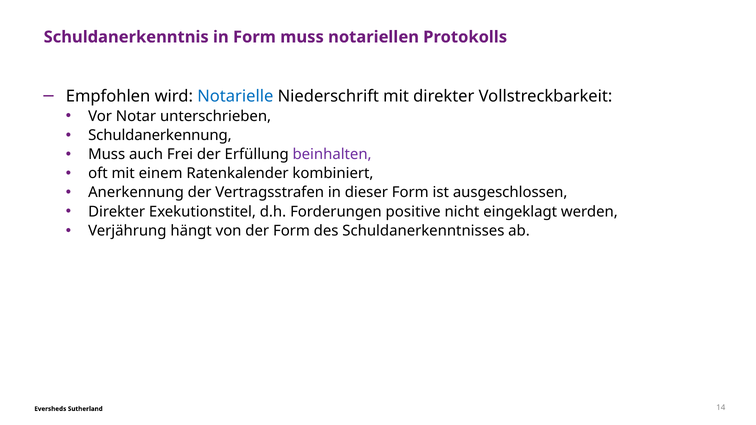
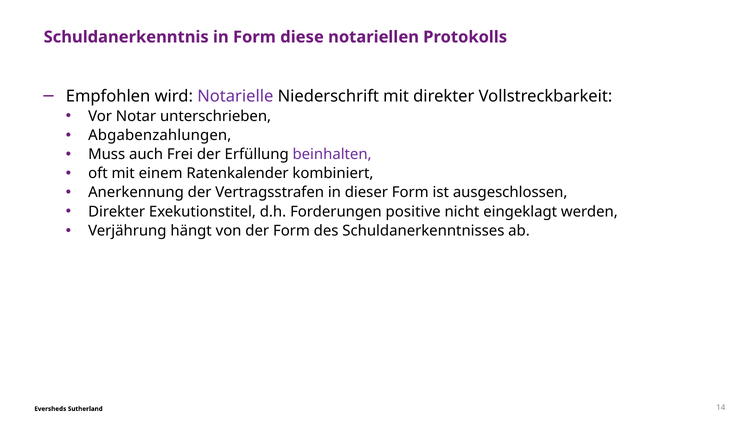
Form muss: muss -> diese (302, 37)
Notarielle colour: blue -> purple (235, 97)
Schuldanerkennung: Schuldanerkennung -> Abgabenzahlungen (160, 135)
